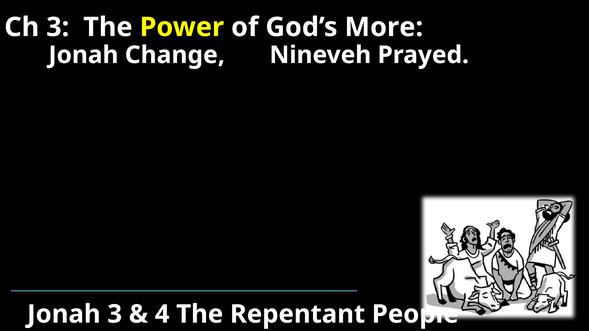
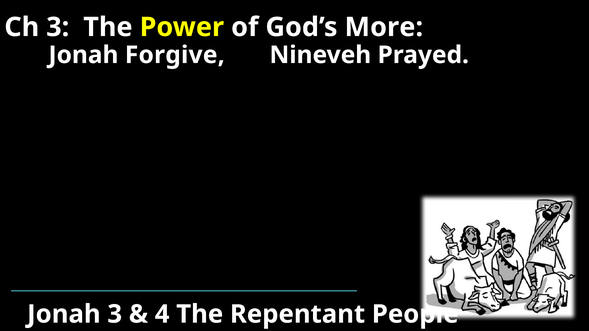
Change: Change -> Forgive (175, 55)
